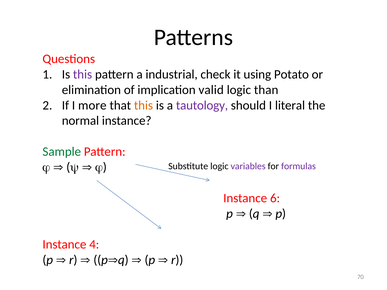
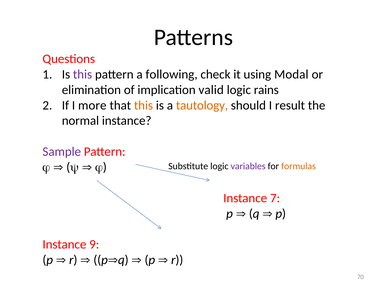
industrial: industrial -> following (172, 74)
Potato: Potato -> Modal (291, 74)
than: than -> rains (266, 90)
tautology colour: purple -> orange (202, 105)
literal: literal -> result (290, 105)
Sample colour: green -> purple (62, 152)
formulas colour: purple -> orange (298, 166)
6: 6 -> 7 (275, 198)
4: 4 -> 9 (94, 245)
